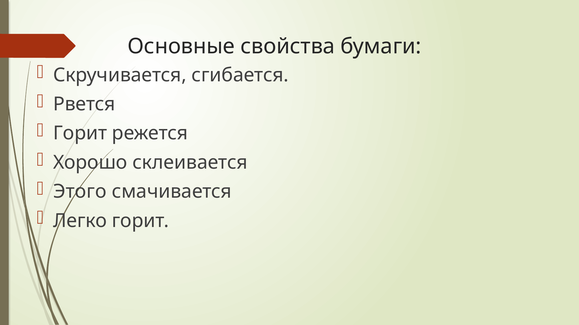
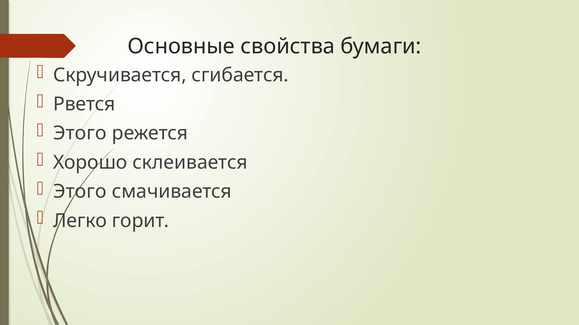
Горит: Горит -> Этого (80, 134)
